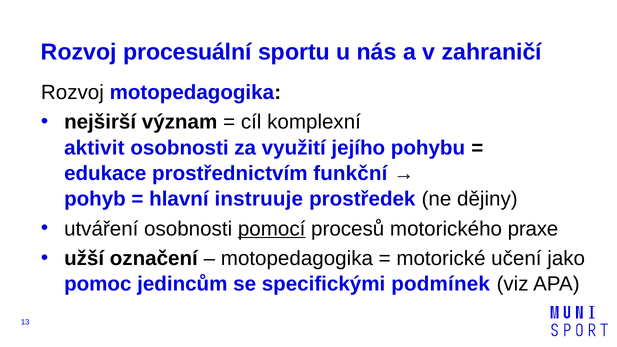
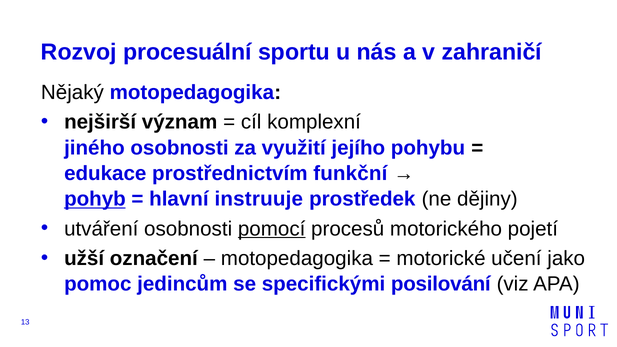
Rozvoj: Rozvoj -> Nějaký (72, 93)
aktivit: aktivit -> jiného (94, 148)
pohyb underline: none -> present (95, 199)
praxe: praxe -> pojetí (533, 229)
podmínek: podmínek -> posilování (441, 284)
